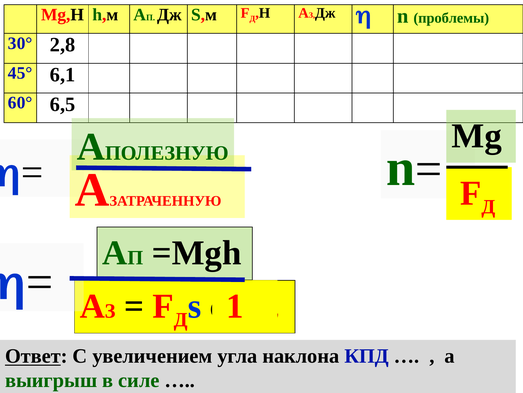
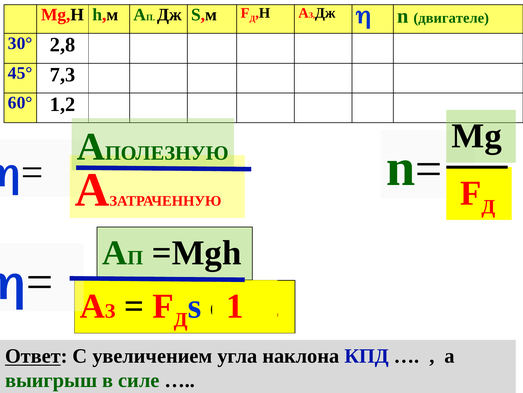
проблемы: проблемы -> двигателе (451, 18)
6,1: 6,1 -> 7,3 (63, 75)
6,5: 6,5 -> 1,2 (63, 104)
